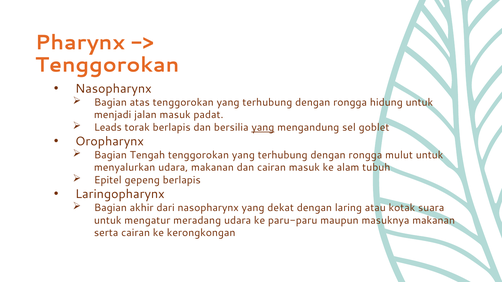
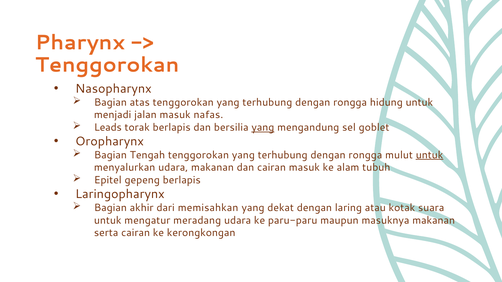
padat: padat -> nafas (208, 115)
untuk underline: none -> present (429, 155)
dari nasopharynx: nasopharynx -> memisahkan (208, 208)
